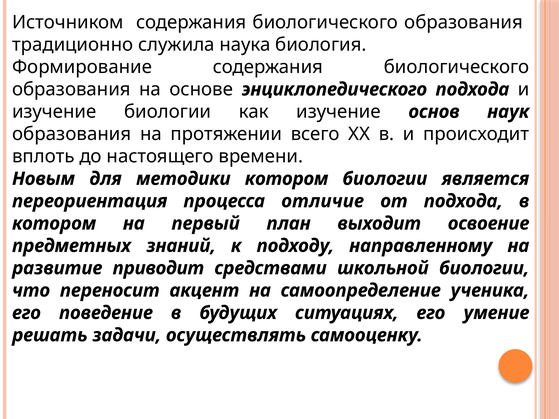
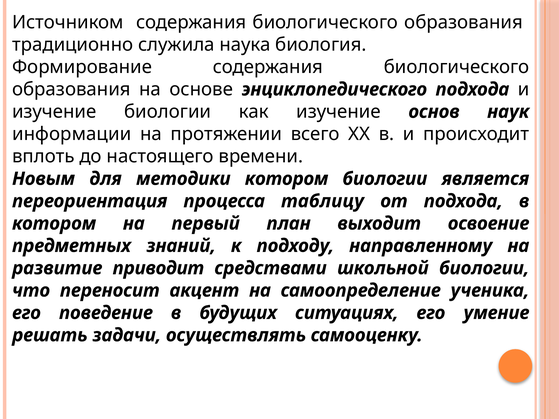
образования: образования -> информации (72, 134)
отличие: отличие -> таблицу (323, 201)
